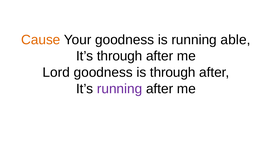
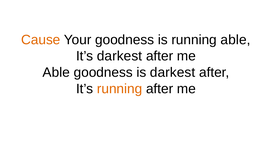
It’s through: through -> darkest (120, 56)
Lord: Lord -> Able (56, 72)
is through: through -> darkest (173, 72)
running colour: purple -> orange (120, 89)
